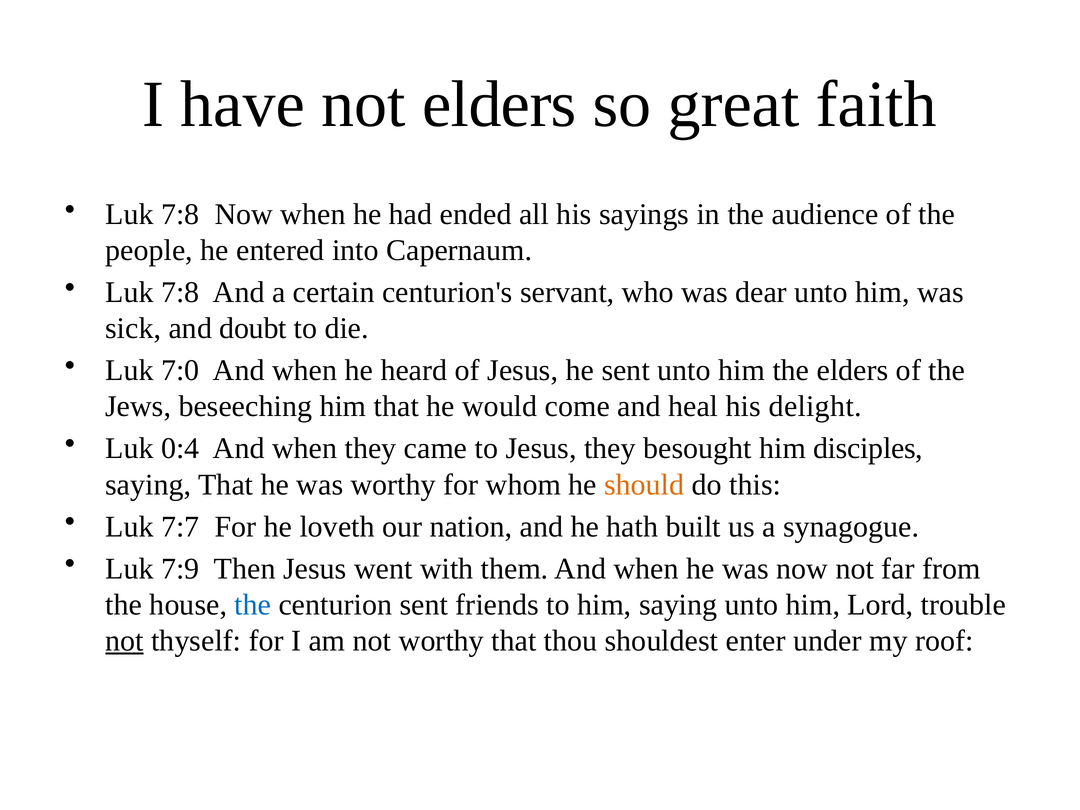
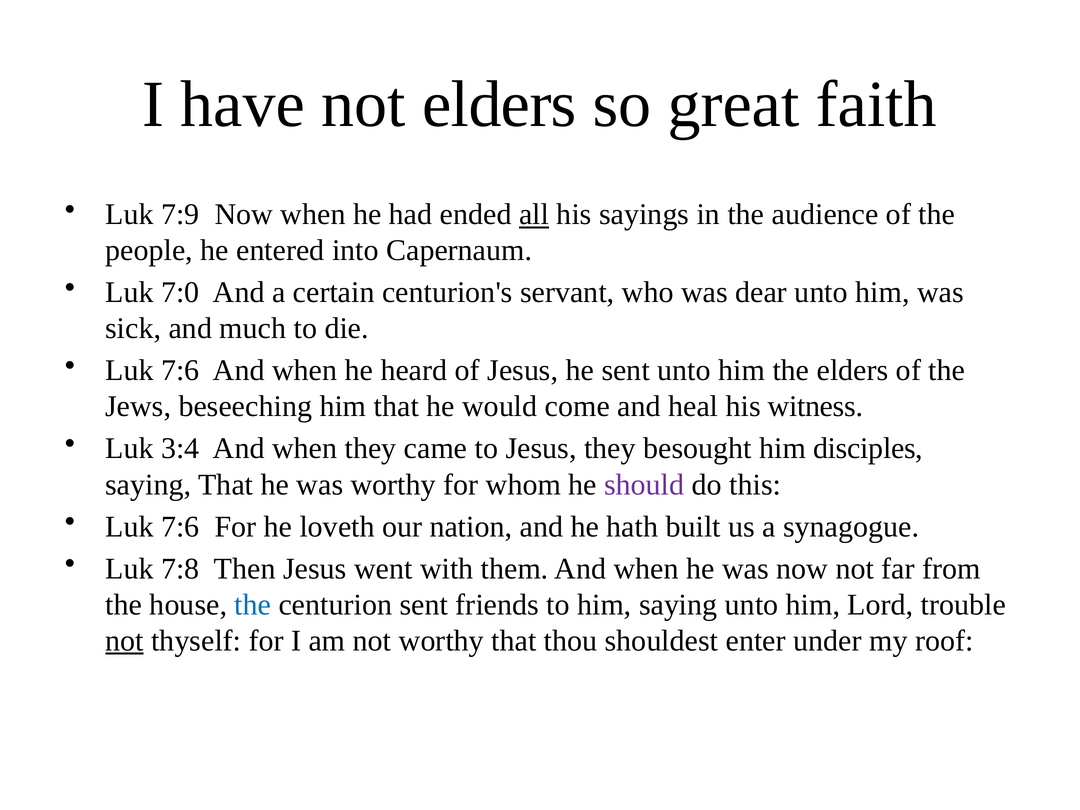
7:8: 7:8 -> 7:9 (180, 215)
all underline: none -> present (534, 215)
7:8: 7:8 -> 7:0 (180, 293)
doubt: doubt -> much (253, 329)
7:0: 7:0 -> 7:6 (180, 371)
delight: delight -> witness (816, 407)
0:4: 0:4 -> 3:4 (180, 449)
should colour: orange -> purple (644, 485)
7:7: 7:7 -> 7:6 (180, 527)
7:9: 7:9 -> 7:8 (180, 569)
